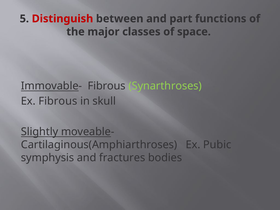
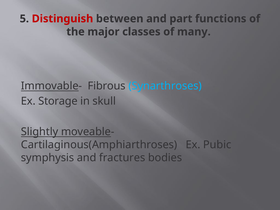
space: space -> many (194, 32)
Synarthroses colour: light green -> light blue (165, 86)
Ex Fibrous: Fibrous -> Storage (58, 101)
